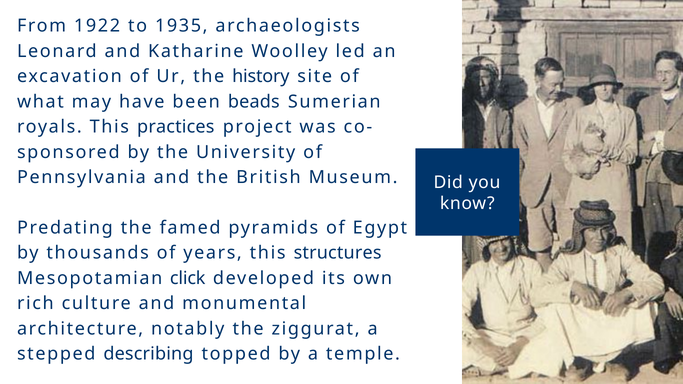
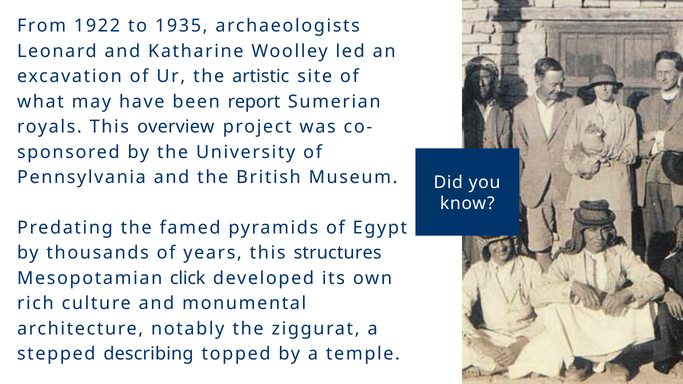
history: history -> artistic (261, 76)
beads: beads -> report (254, 102)
practices: practices -> overview (176, 127)
